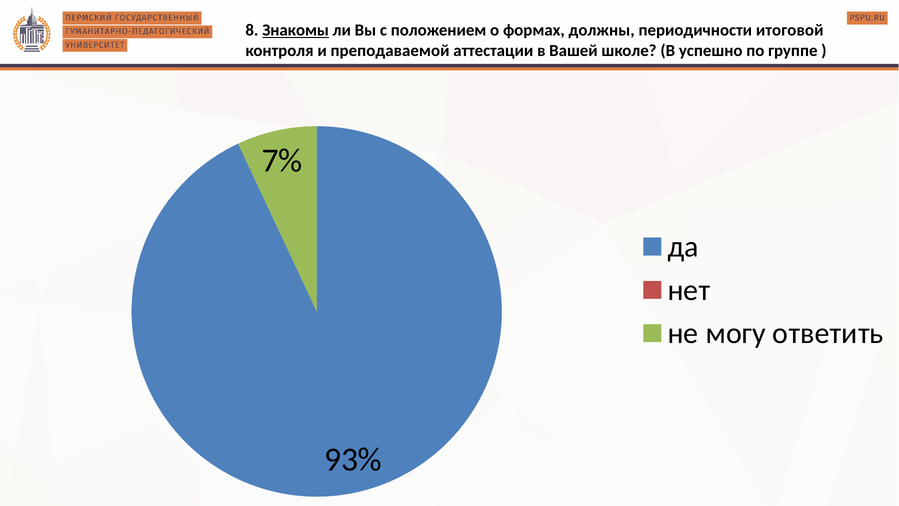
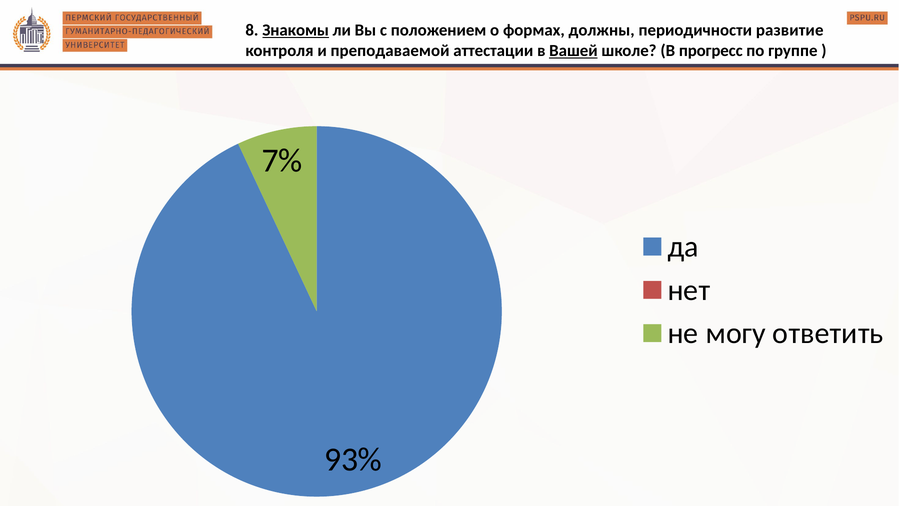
итоговой: итоговой -> развитие (790, 30)
Вашей underline: none -> present (573, 51)
успешно: успешно -> прогресс (711, 51)
